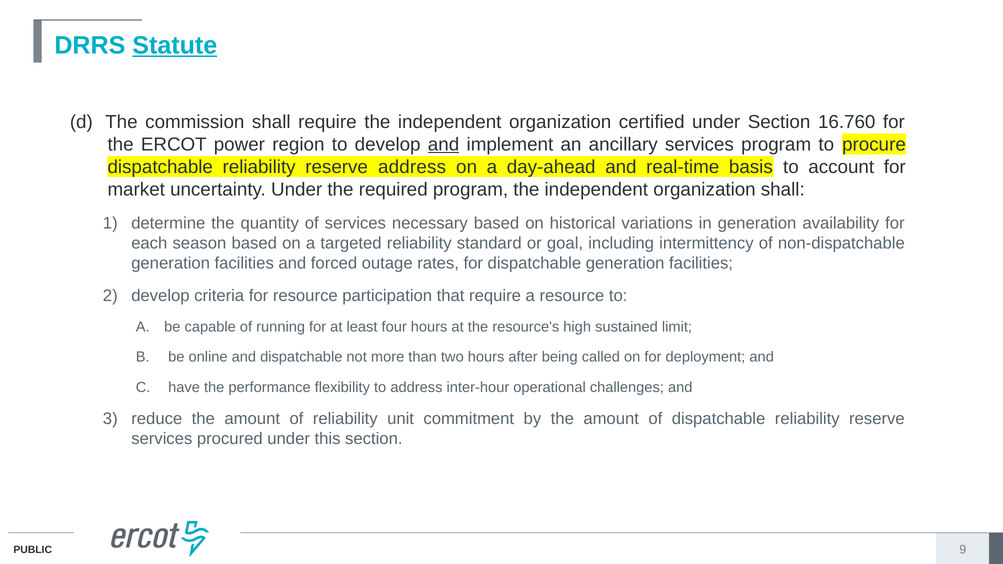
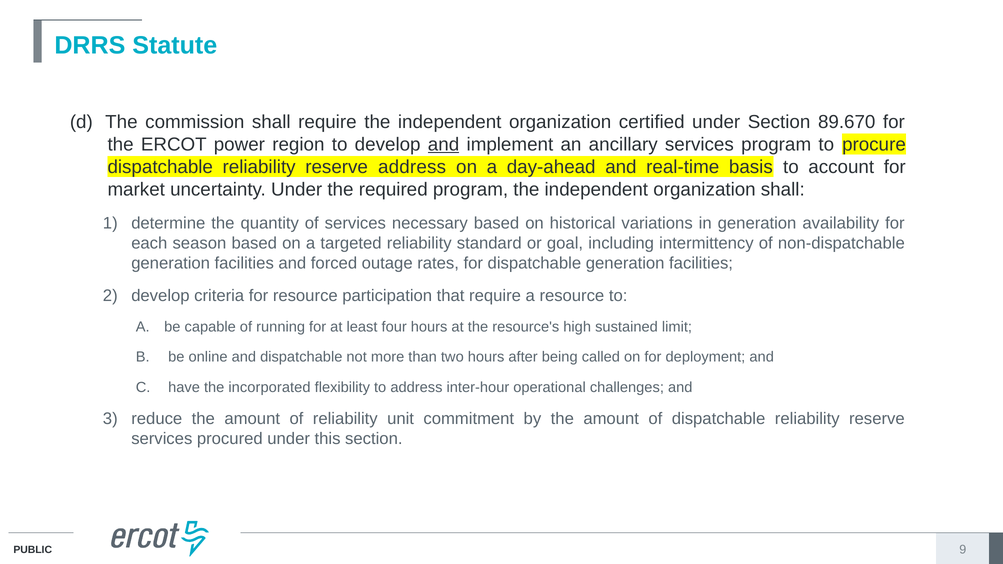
Statute underline: present -> none (175, 46)
16.760: 16.760 -> 89.670 (847, 122)
performance: performance -> incorporated (270, 387)
